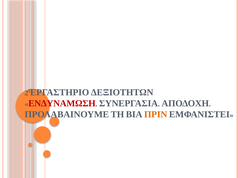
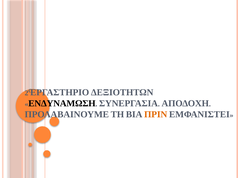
ΕΝΔΥΝΑΜΩΣΗ colour: red -> black (62, 104)
